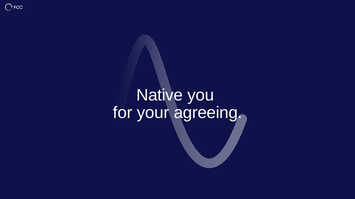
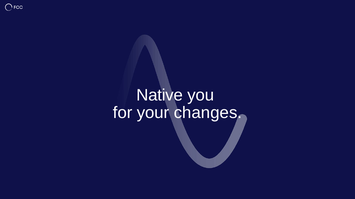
agreeing: agreeing -> changes (208, 113)
